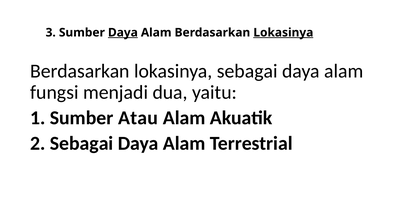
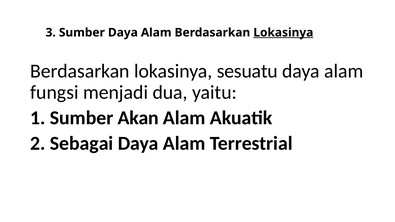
Daya underline: present -> none (123, 33)
lokasinya sebagai: sebagai -> sesuatu (247, 71)
Atau: Atau -> Akan (138, 118)
